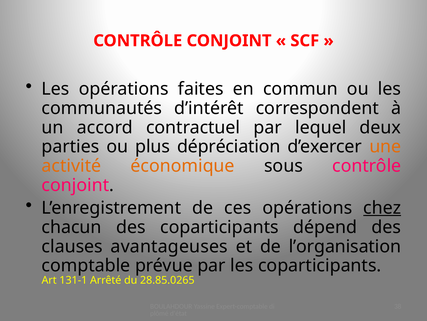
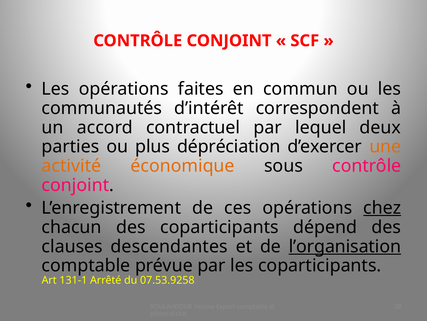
avantageuses: avantageuses -> descendantes (169, 246)
l’organisation underline: none -> present (345, 246)
28.85.0265: 28.85.0265 -> 07.53.9258 (167, 280)
